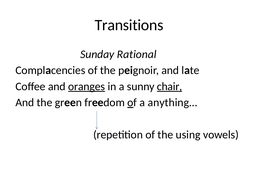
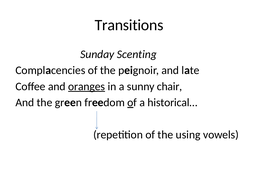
Rational: Rational -> Scenting (137, 54)
chair underline: present -> none (170, 86)
anything…: anything… -> historical… (173, 102)
